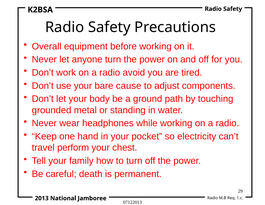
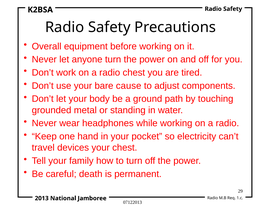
radio avoid: avoid -> chest (134, 73)
perform: perform -> devices (73, 148)
